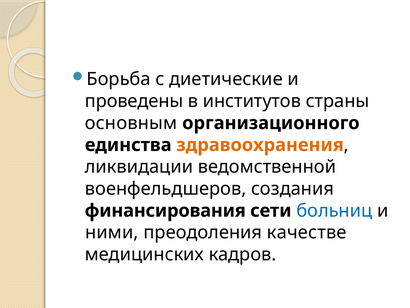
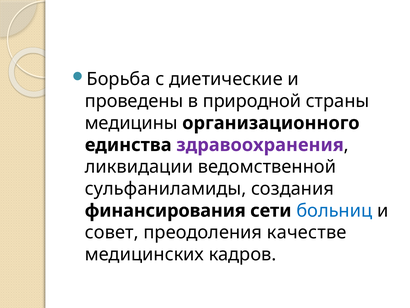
институтов: институтов -> природной (252, 101)
основным: основным -> медицины (131, 123)
здравоохранения colour: orange -> purple (260, 145)
военфельдшеров: военфельдшеров -> сульфаниламиды (166, 189)
ними: ними -> совет (112, 232)
